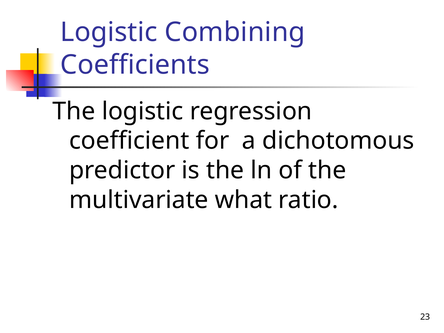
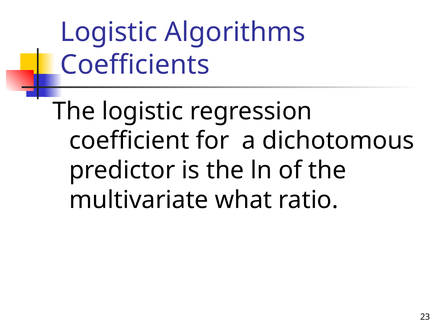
Combining: Combining -> Algorithms (235, 32)
